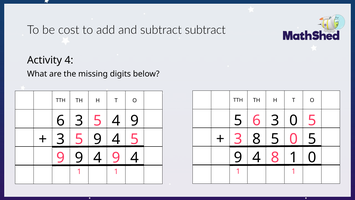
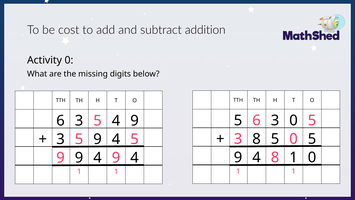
subtract subtract: subtract -> addition (205, 30)
Activity 4: 4 -> 0 (69, 60)
